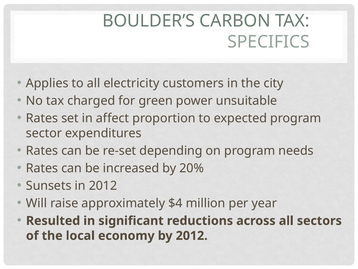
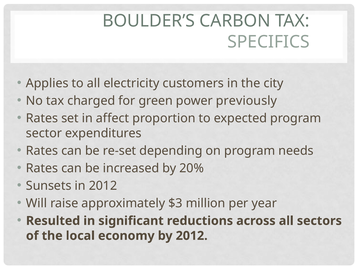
unsuitable: unsuitable -> previously (246, 101)
$4: $4 -> $3 (175, 203)
